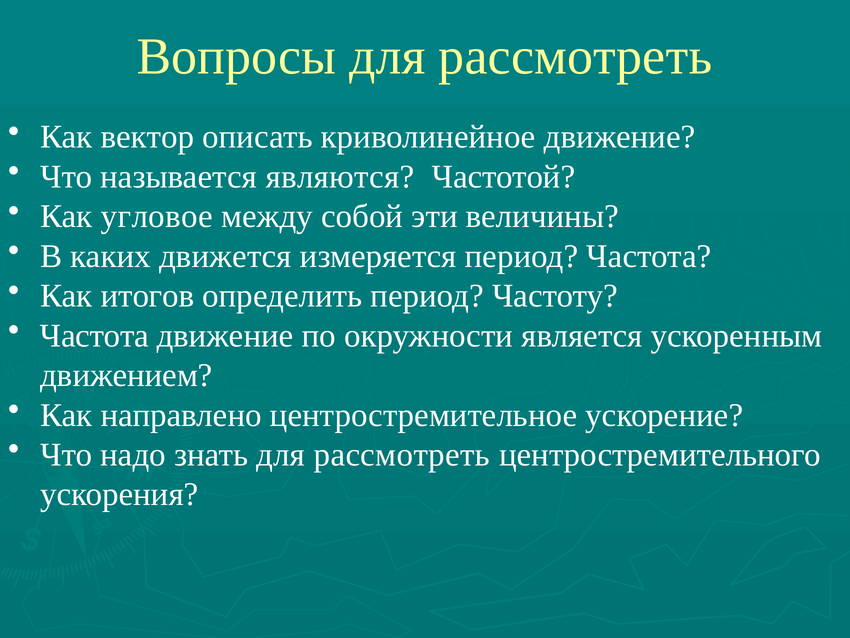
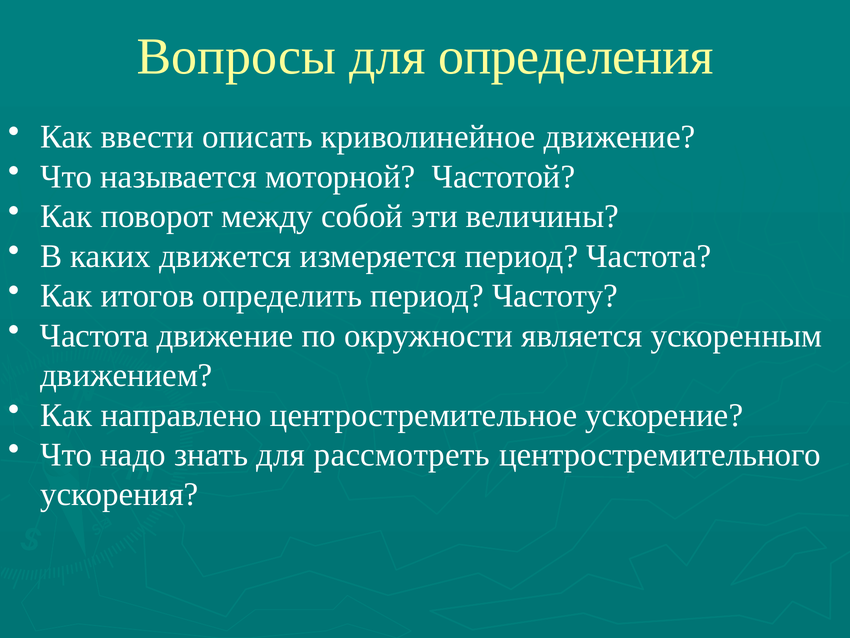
Вопросы для рассмотреть: рассмотреть -> определения (576, 56)
вектор: вектор -> ввести (147, 137)
являются: являются -> моторной (340, 177)
угловое: угловое -> поворот (157, 216)
